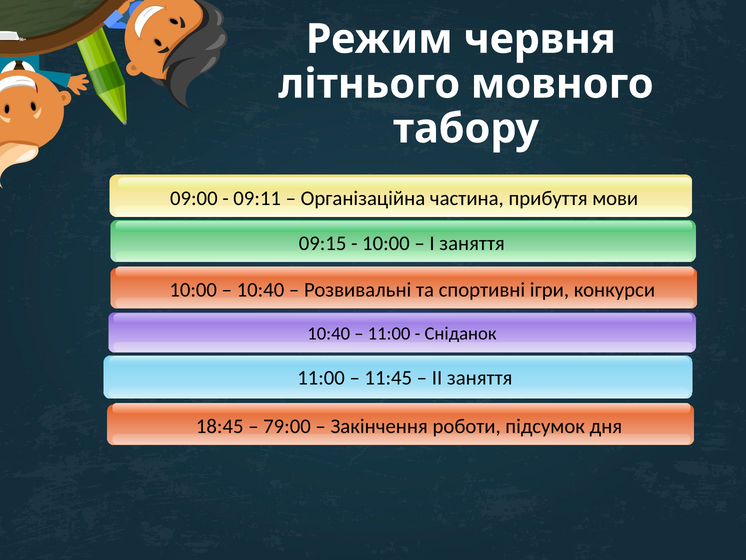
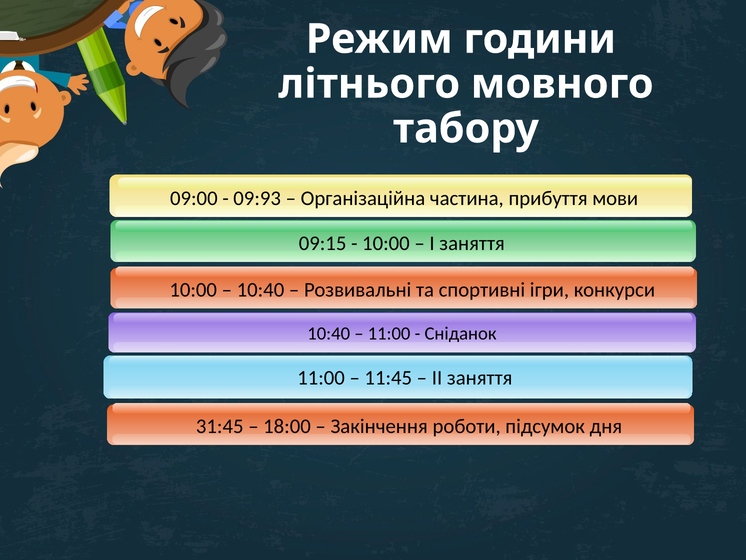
червня: червня -> години (540, 39)
09:11: 09:11 -> 09:93 (257, 198)
18:45: 18:45 -> 31:45 (220, 426)
79:00: 79:00 -> 18:00 (287, 426)
